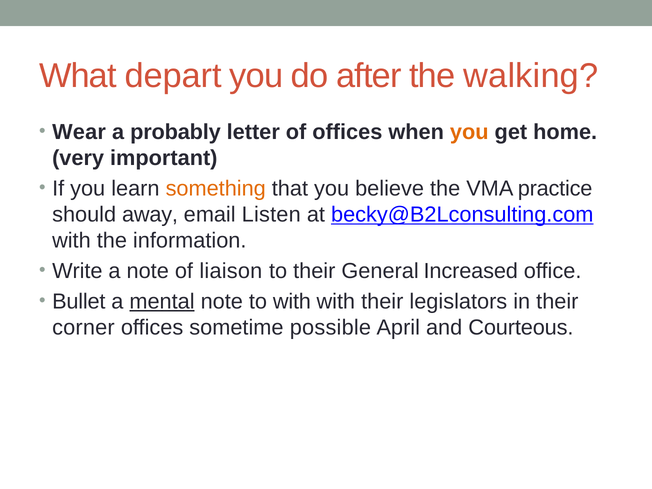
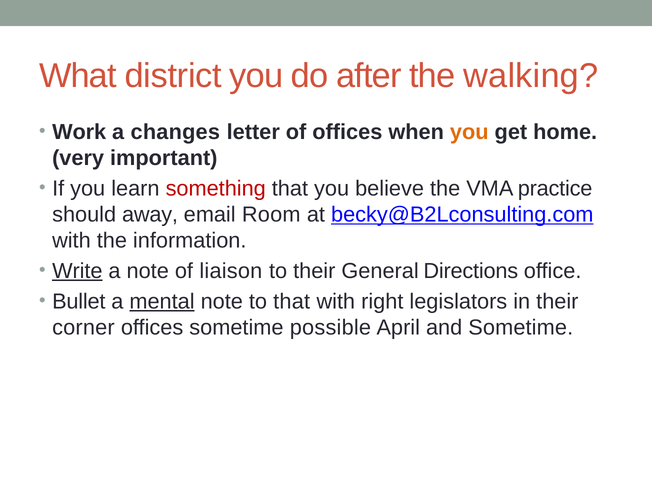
depart: depart -> district (173, 76)
Wear: Wear -> Work (79, 132)
probably: probably -> changes (175, 132)
something colour: orange -> red (216, 188)
Listen: Listen -> Room (271, 215)
Write underline: none -> present (77, 271)
Increased: Increased -> Directions (471, 271)
to with: with -> that (292, 301)
with their: their -> right (382, 301)
and Courteous: Courteous -> Sometime (521, 328)
